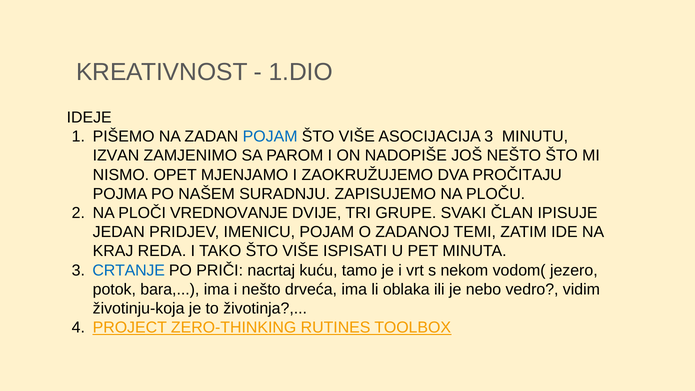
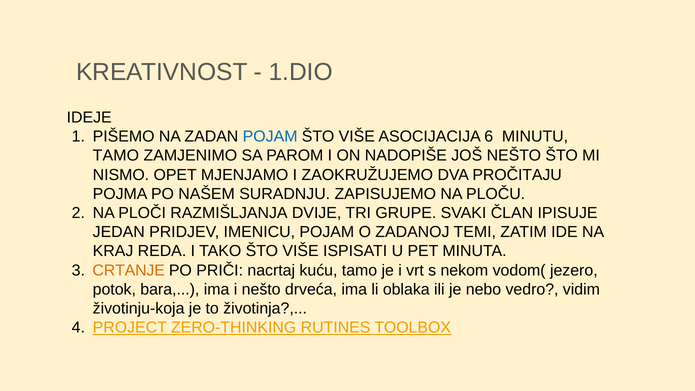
ASOCIJACIJA 3: 3 -> 6 (489, 137)
IZVAN: IZVAN -> TAMO (116, 156)
VREDNOVANJE: VREDNOVANJE -> RAZMIŠLJANJA (229, 213)
CRTANJE colour: blue -> orange (129, 270)
